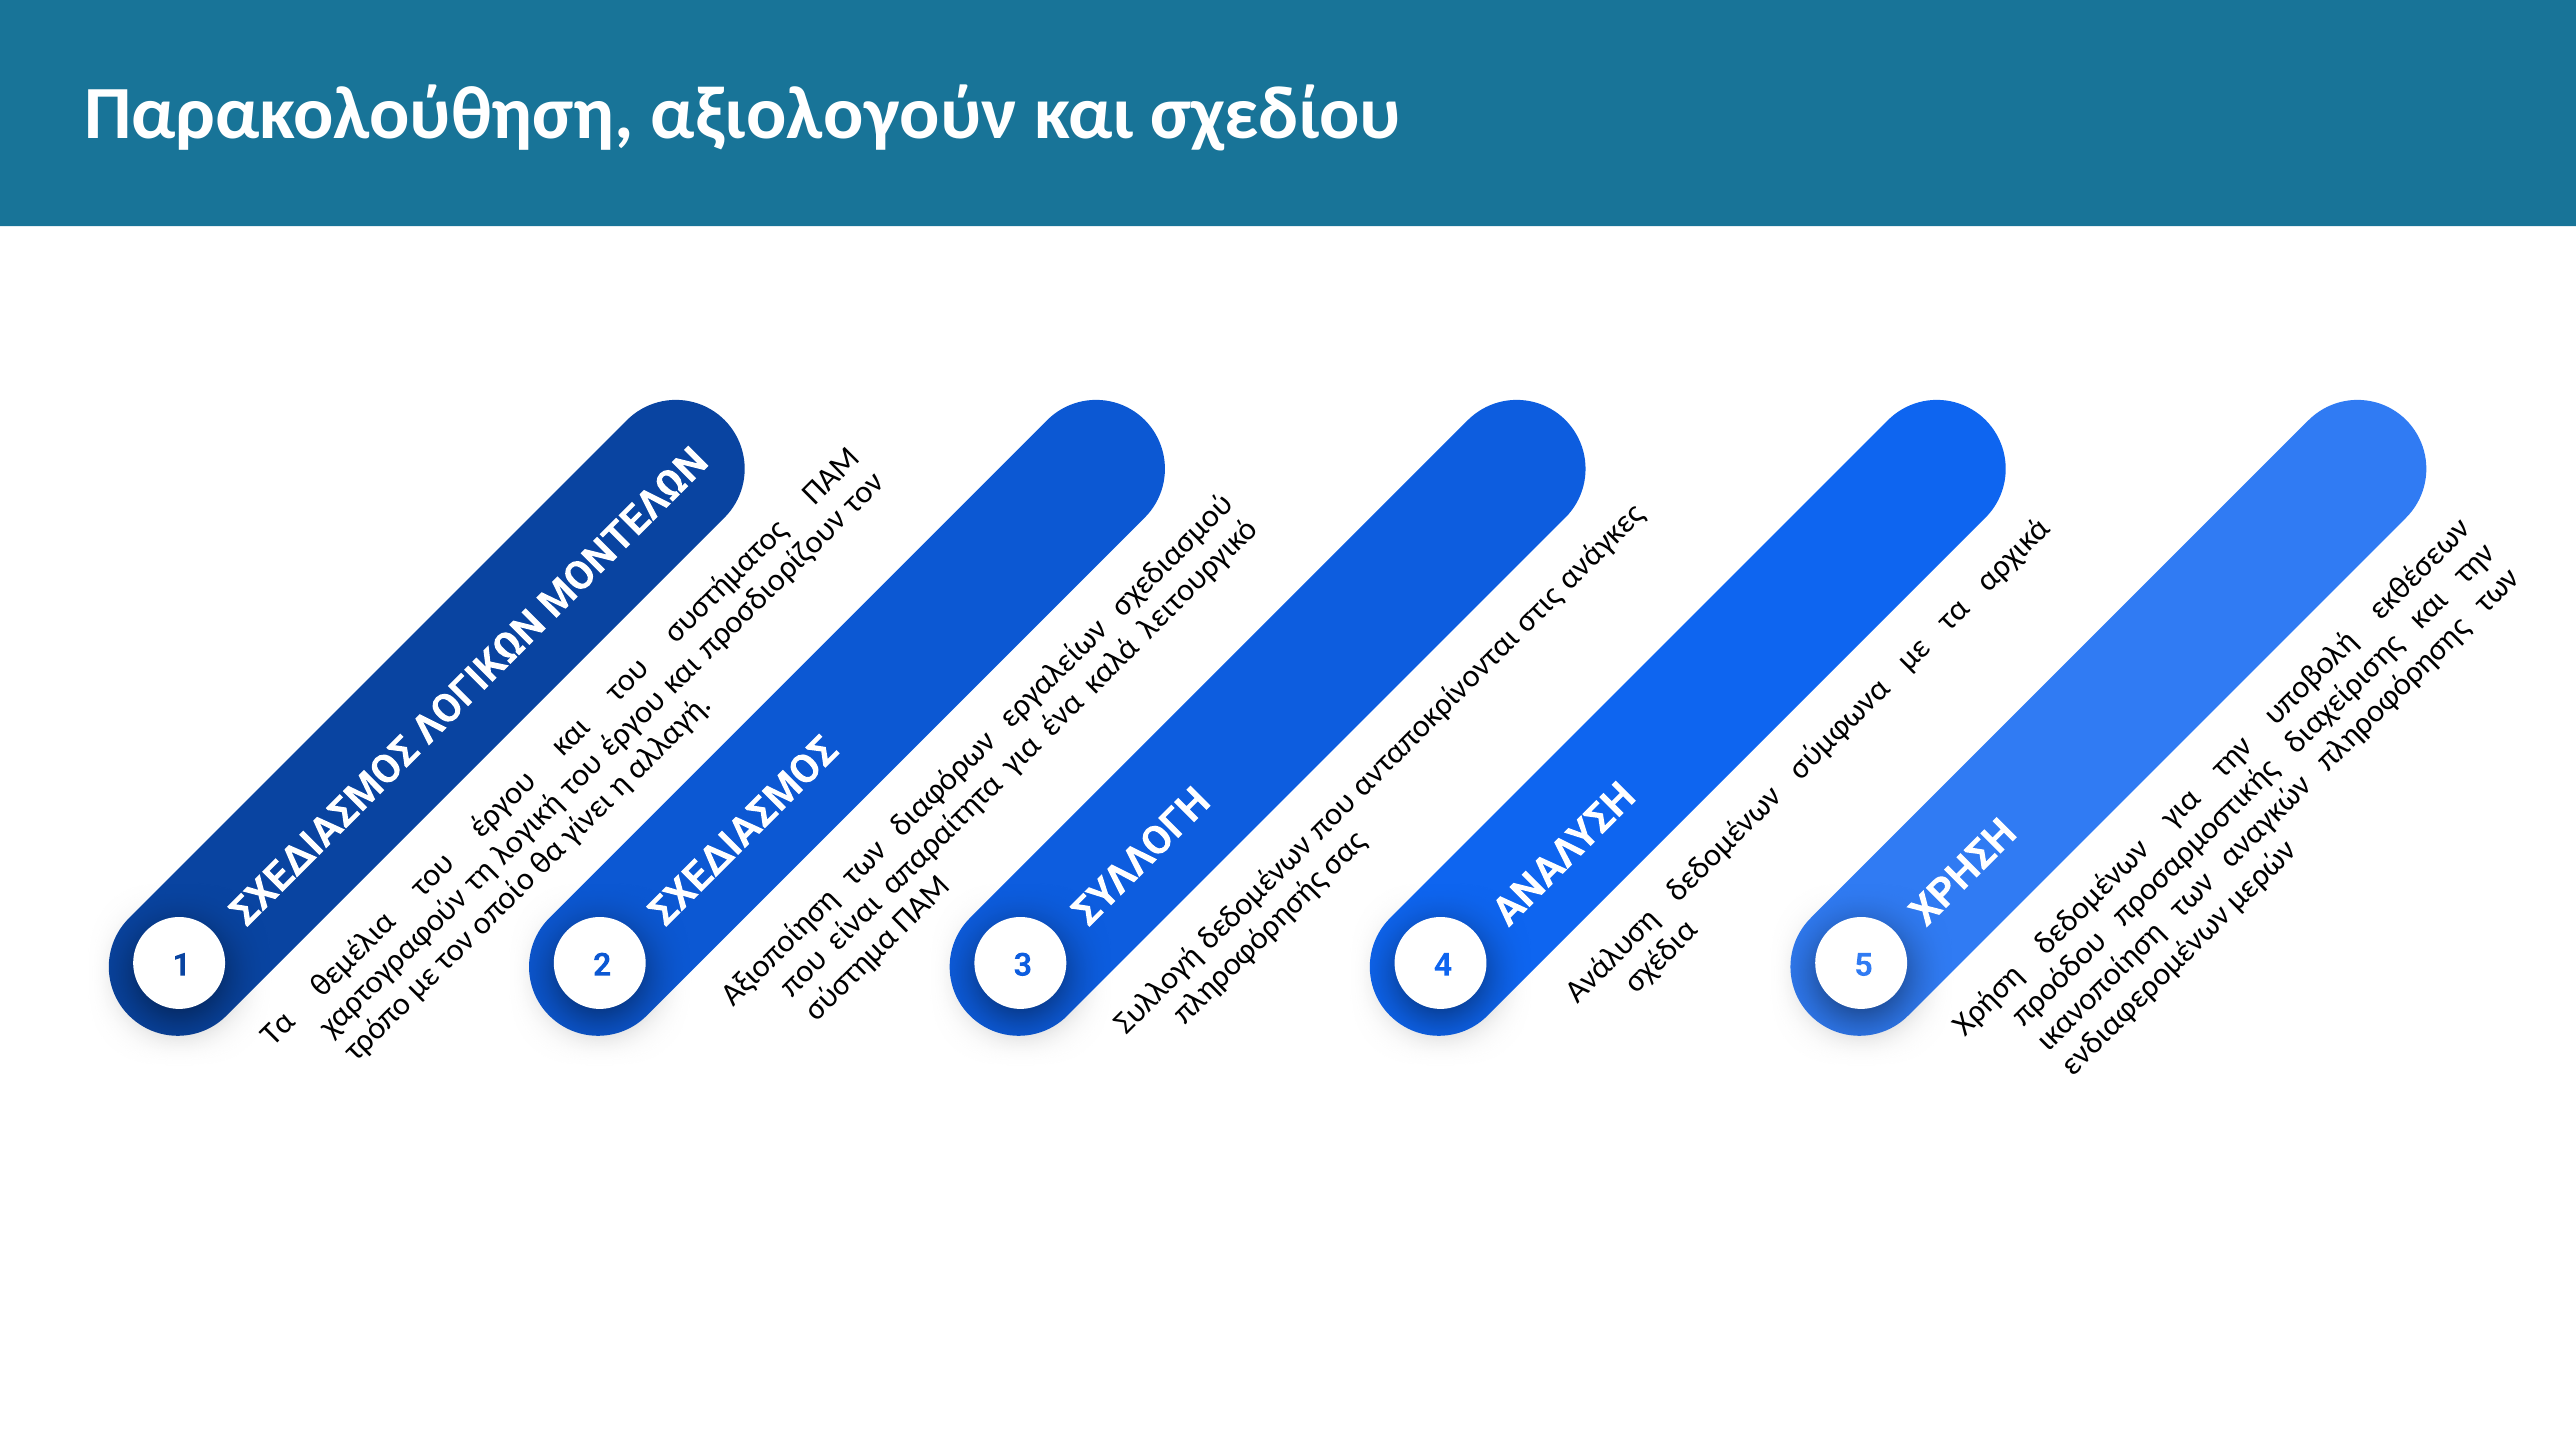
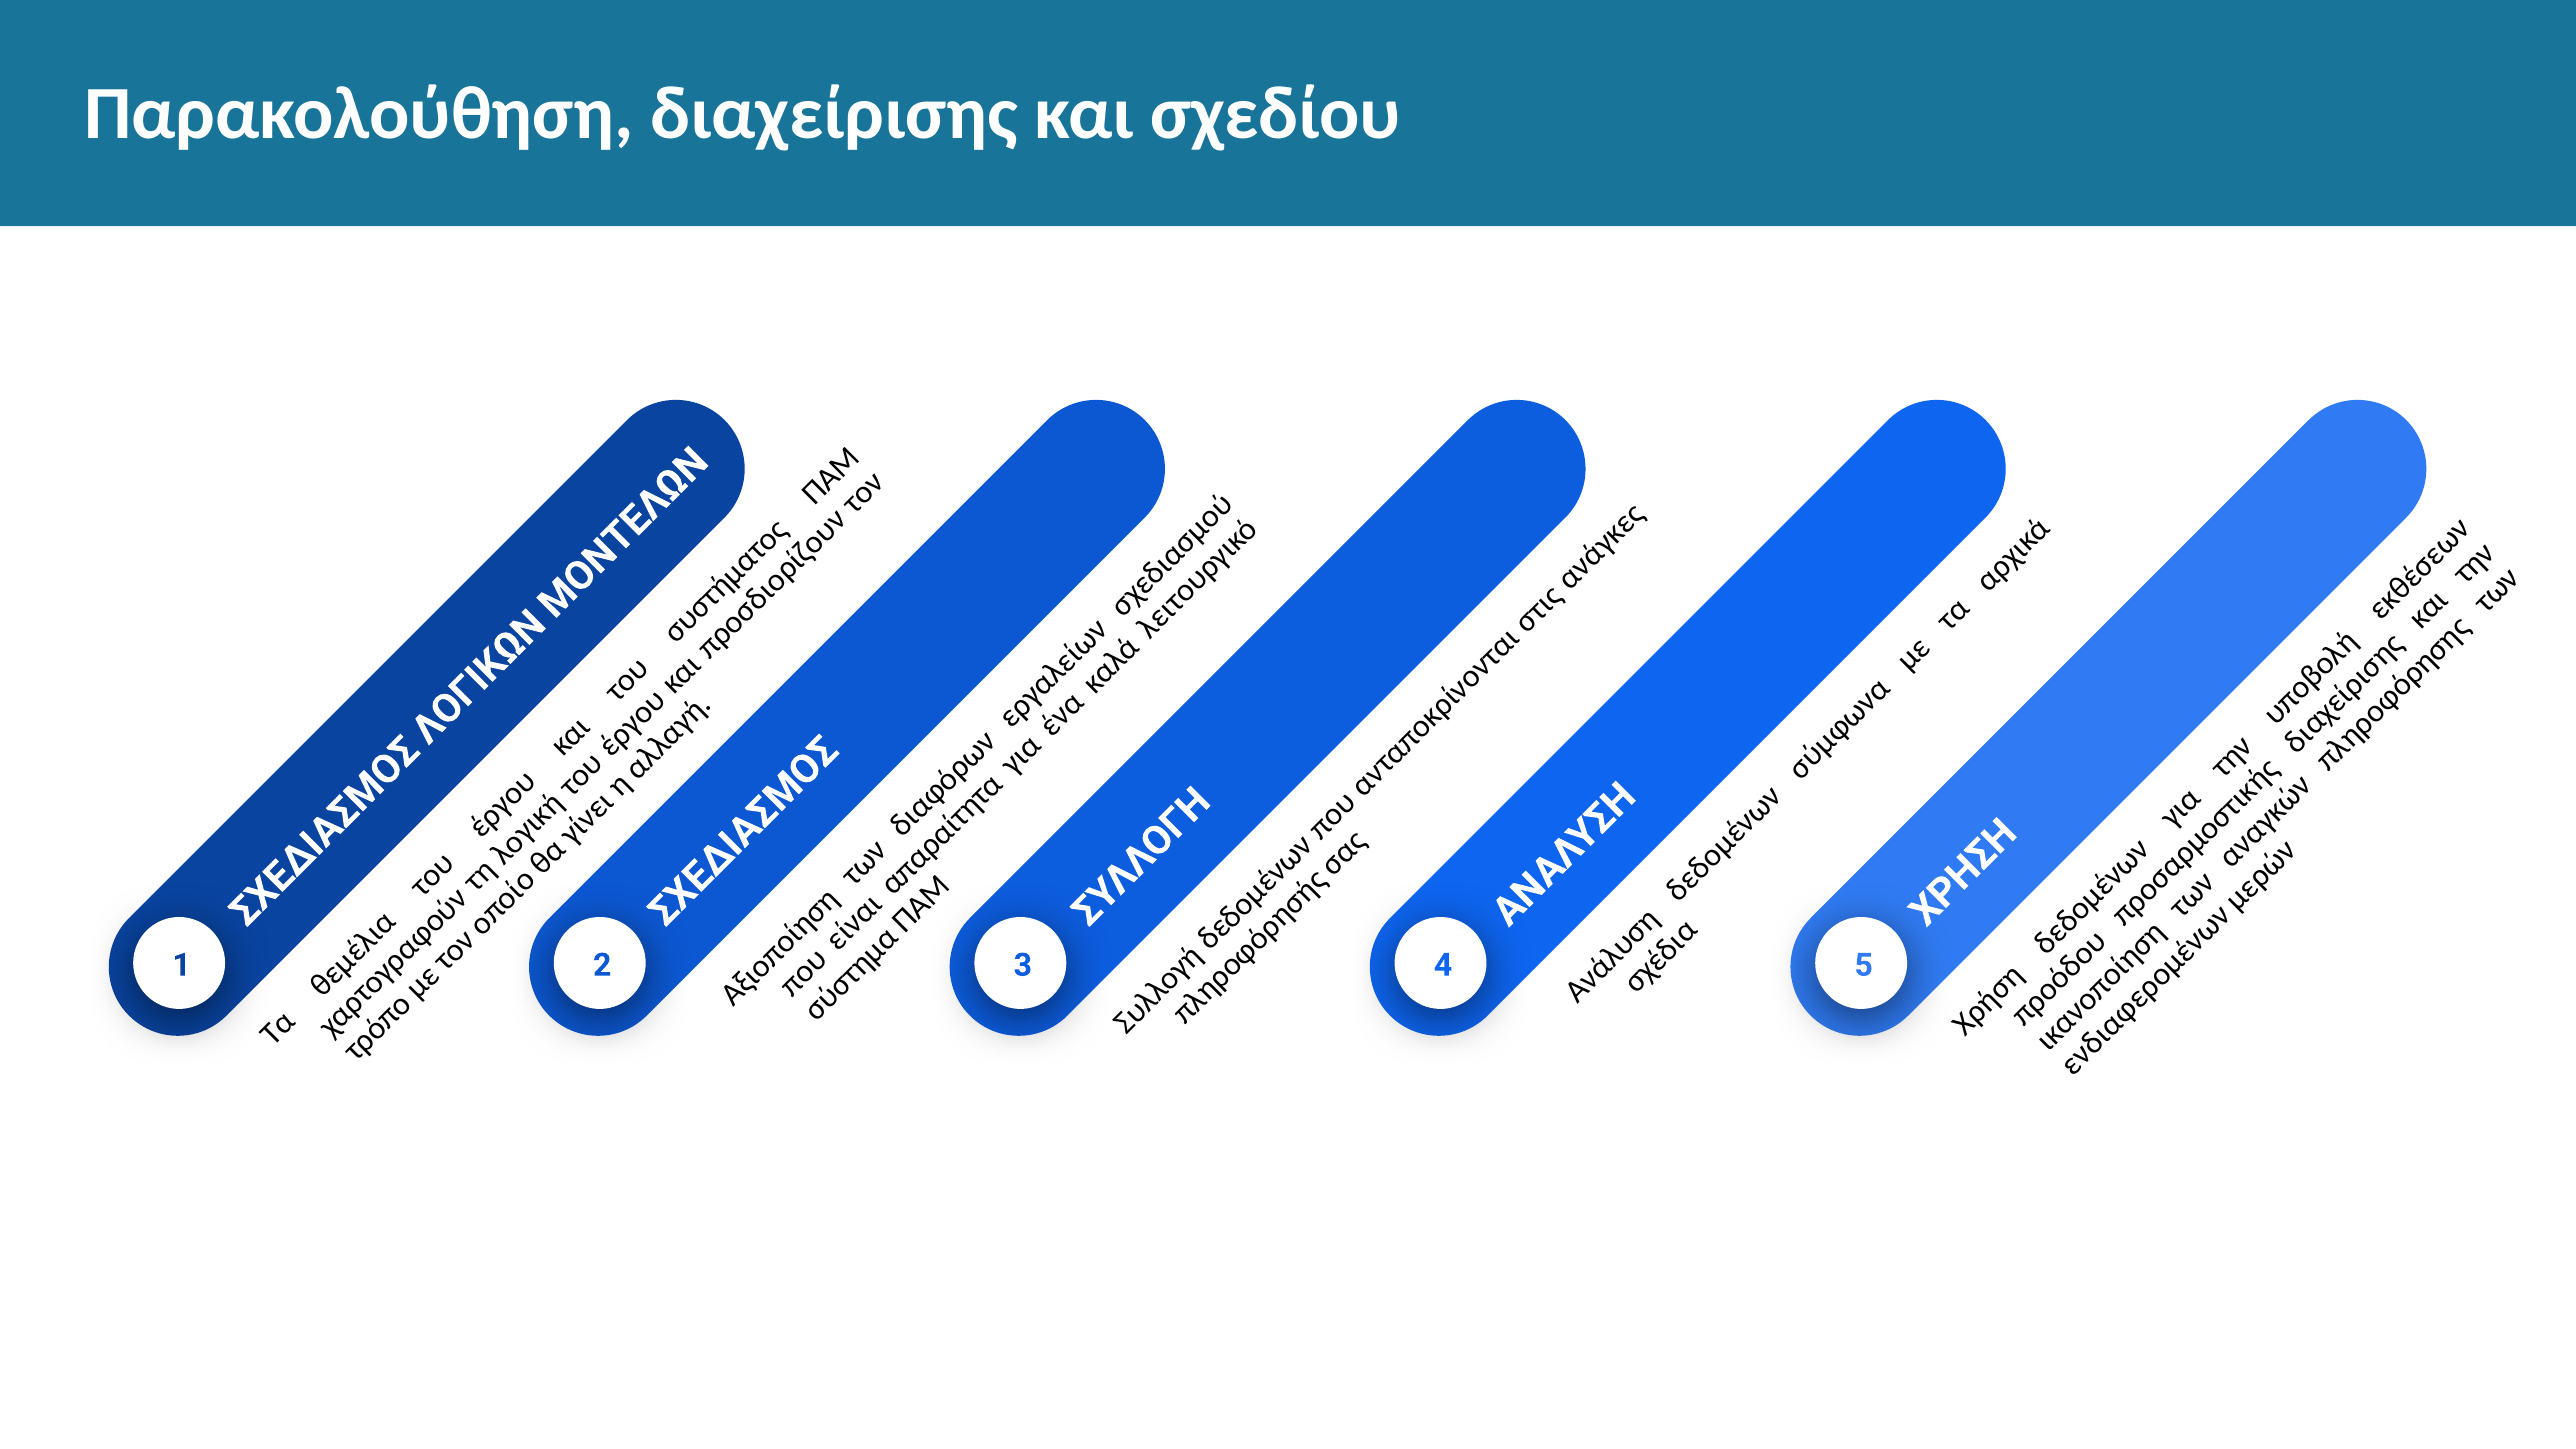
αξιολογούν: αξιολογούν -> διαχείρισης (834, 113)
